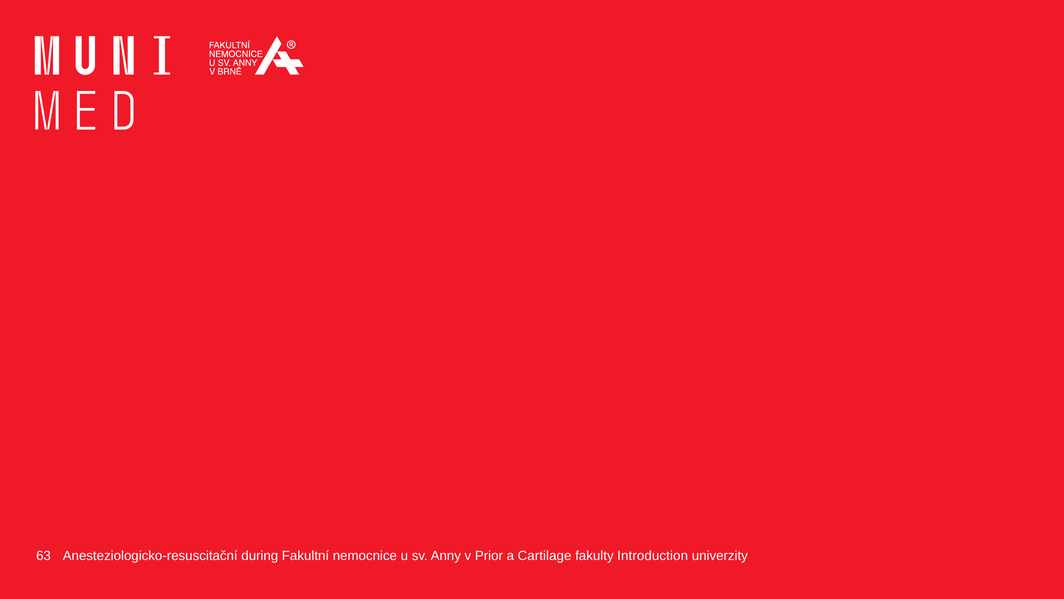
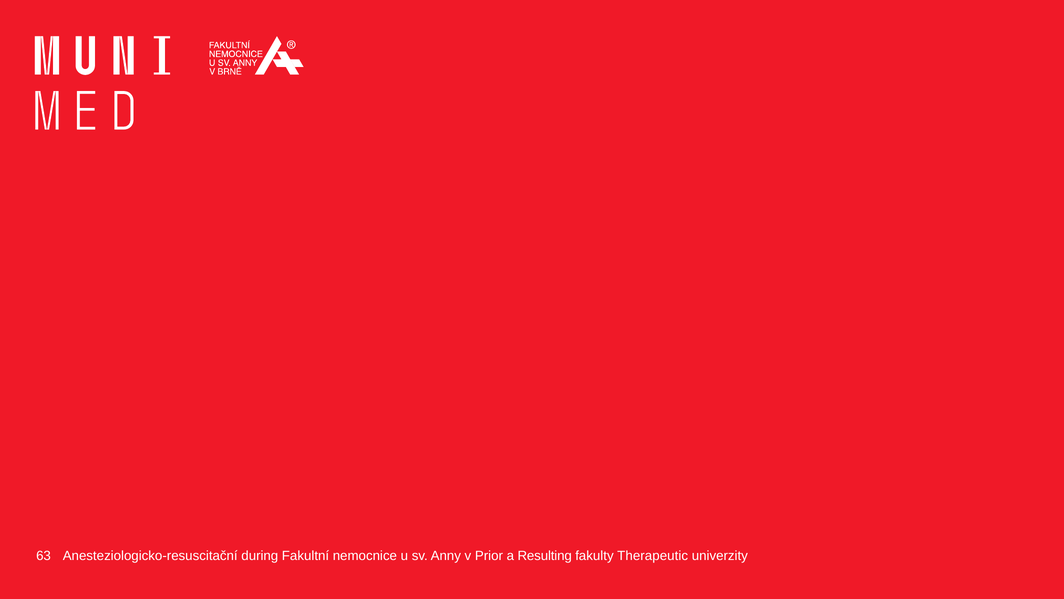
Cartilage: Cartilage -> Resulting (545, 555)
Introduction: Introduction -> Therapeutic (653, 555)
